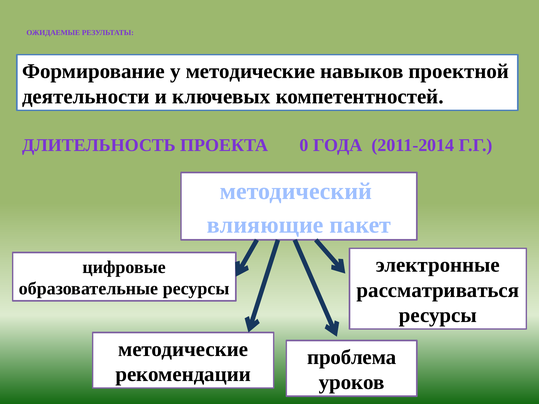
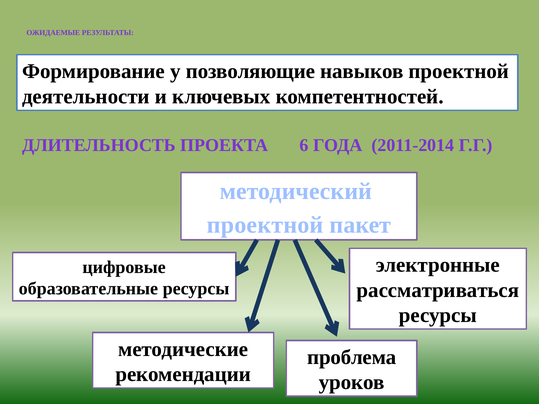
у методические: методические -> позволяющие (250, 71)
0: 0 -> 6 (304, 145)
влияющие: влияющие -> проектной (265, 225)
